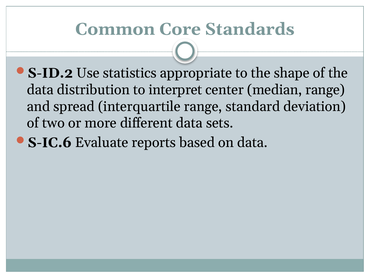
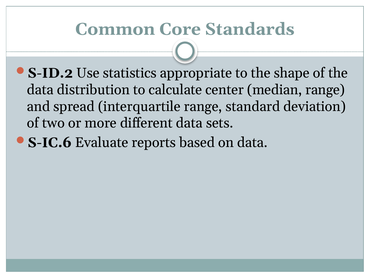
interpret: interpret -> calculate (175, 90)
